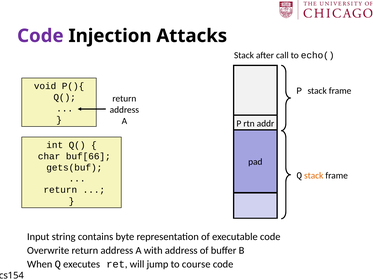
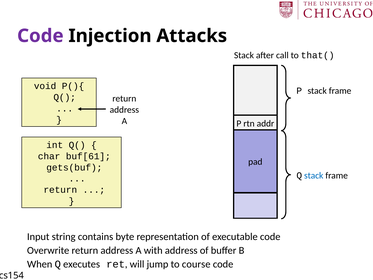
echo(: echo( -> that( (318, 55)
buf[66: buf[66 -> buf[61 (88, 156)
stack colour: orange -> blue (314, 175)
